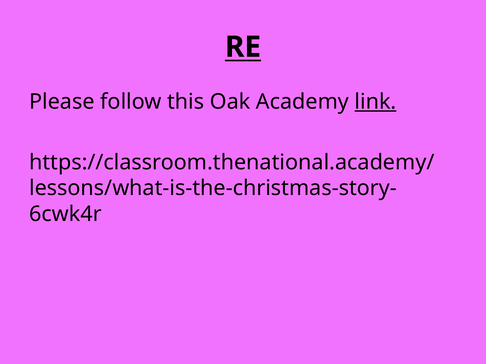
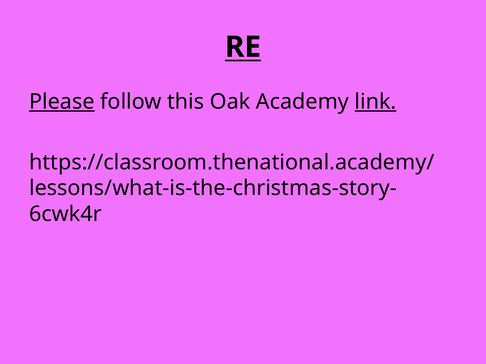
Please underline: none -> present (62, 102)
